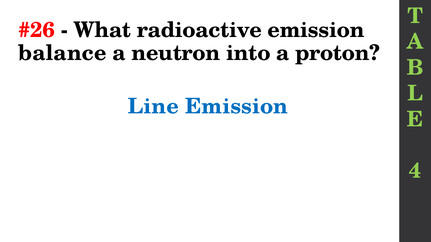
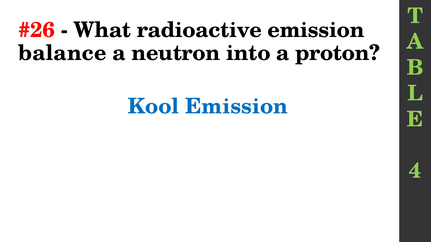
Line: Line -> Kool (153, 107)
